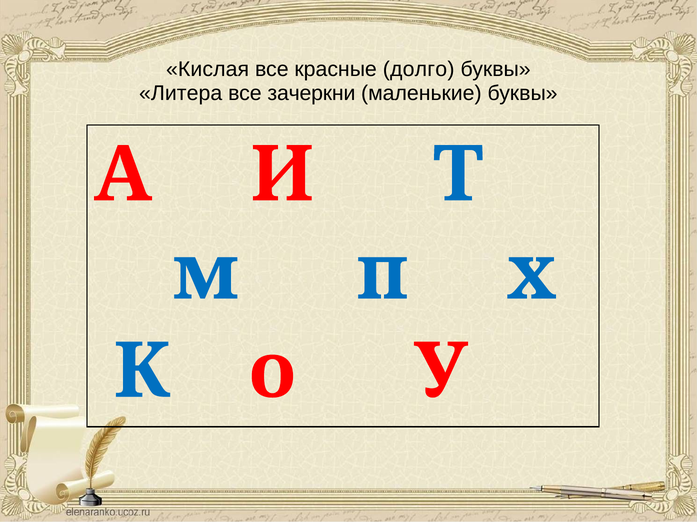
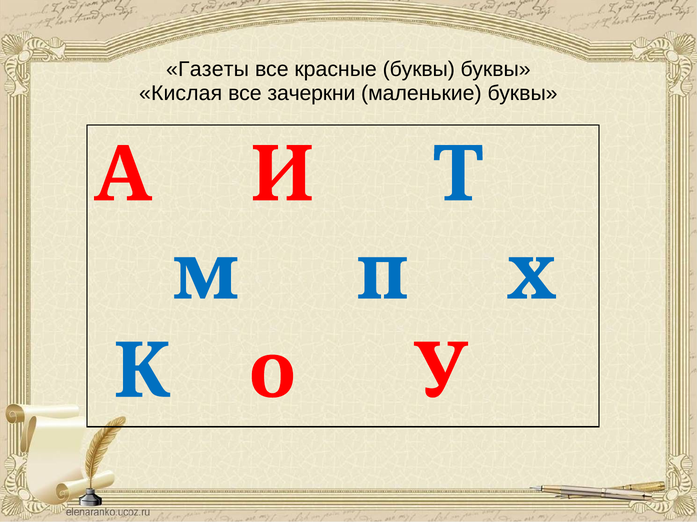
Кислая: Кислая -> Газеты (208, 70)
красные долго: долго -> буквы (419, 70)
Литера: Литера -> Кислая (181, 93)
